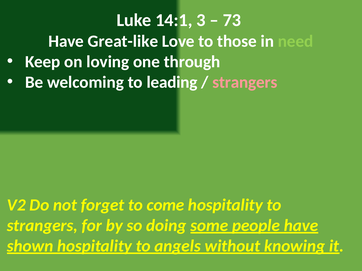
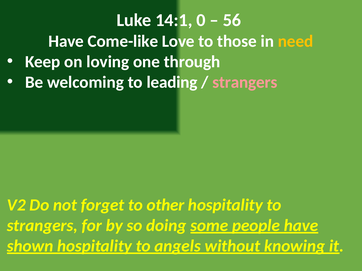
3: 3 -> 0 (201, 20)
73: 73 -> 56 (232, 20)
Great-like: Great-like -> Come-like (123, 41)
need colour: light green -> yellow (296, 41)
come: come -> other (166, 205)
